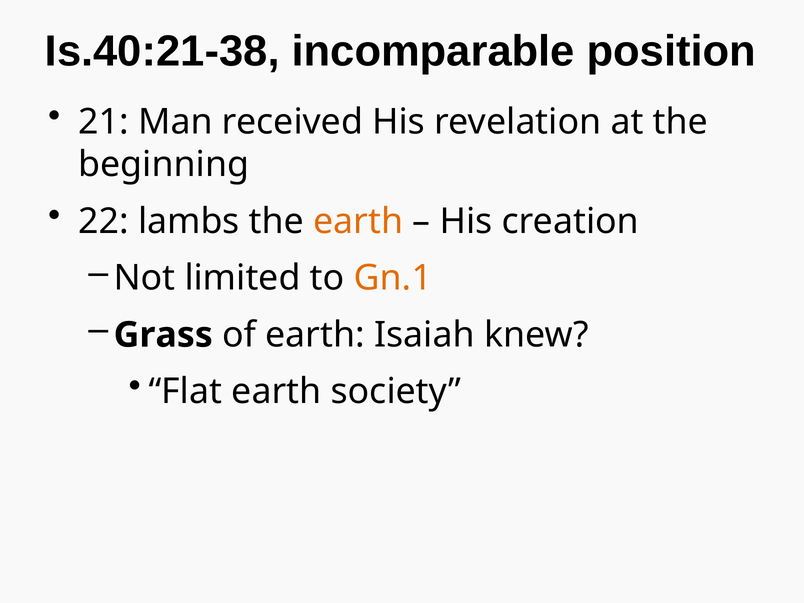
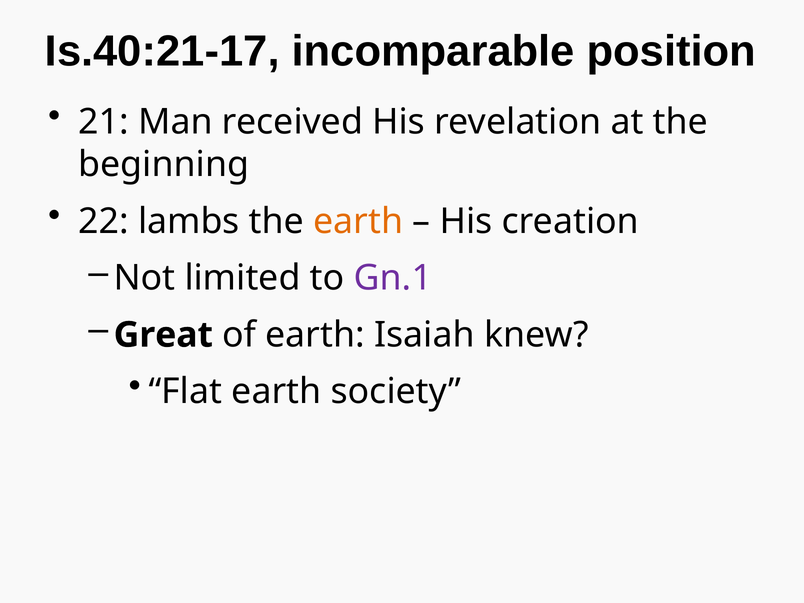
Is.40:21-38: Is.40:21-38 -> Is.40:21-17 (162, 51)
Gn.1 colour: orange -> purple (393, 278)
Grass: Grass -> Great (163, 335)
